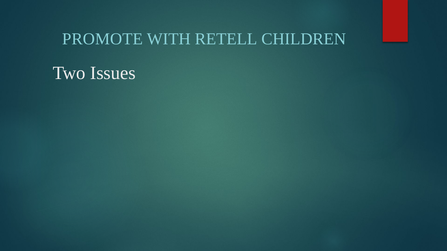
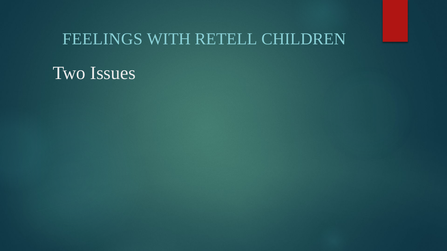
PROMOTE: PROMOTE -> FEELINGS (102, 39)
